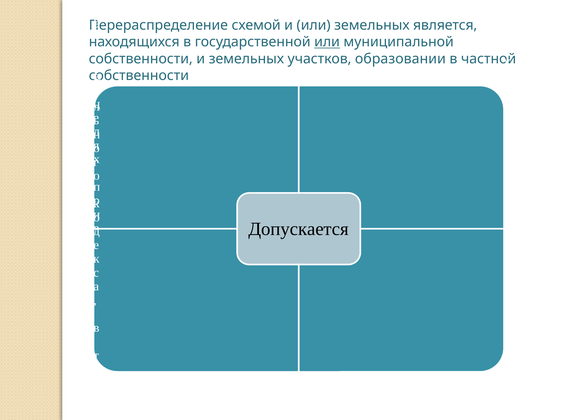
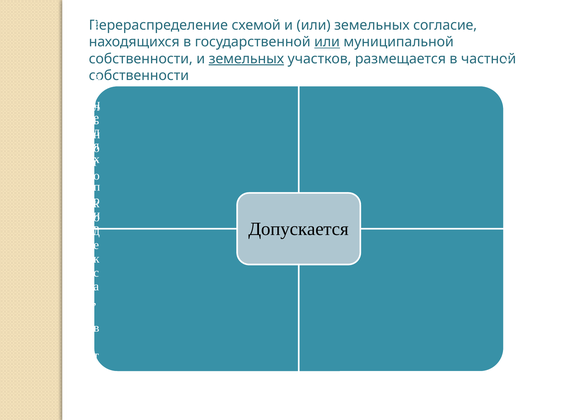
является: является -> согласие (445, 25)
земельных underline: none -> present (246, 59)
образовании: образовании -> размещается (400, 59)
